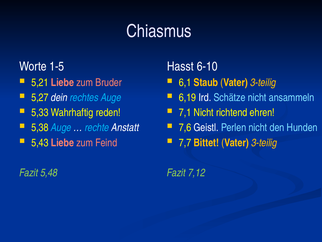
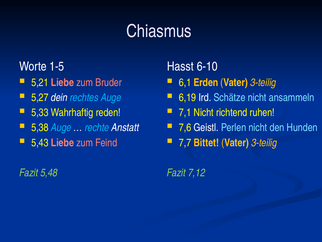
Staub: Staub -> Erden (206, 82)
ehren: ehren -> ruhen (262, 112)
